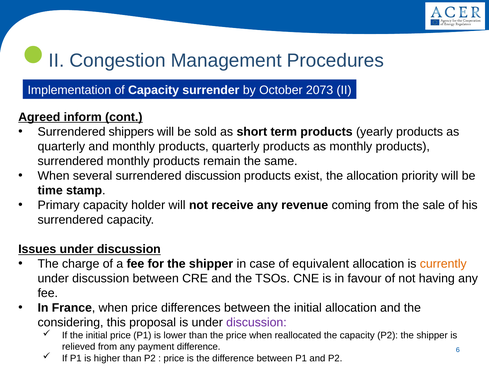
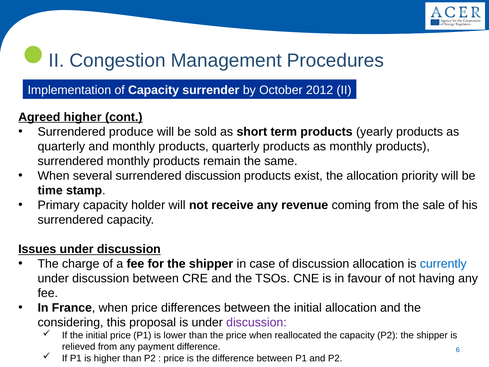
2073: 2073 -> 2012 (320, 90)
Agreed inform: inform -> higher (83, 117)
shippers: shippers -> produce (131, 132)
of equivalent: equivalent -> discussion (321, 264)
currently colour: orange -> blue (443, 264)
